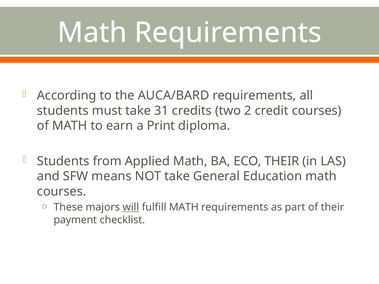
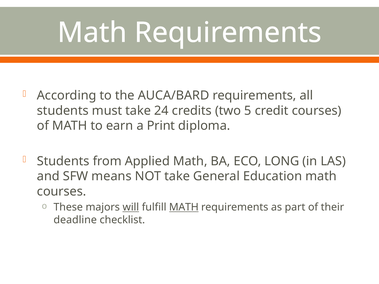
31: 31 -> 24 (161, 111)
2: 2 -> 5 (248, 111)
ECO THEIR: THEIR -> LONG (282, 161)
MATH underline: none -> present (184, 207)
payment: payment -> deadline (75, 220)
